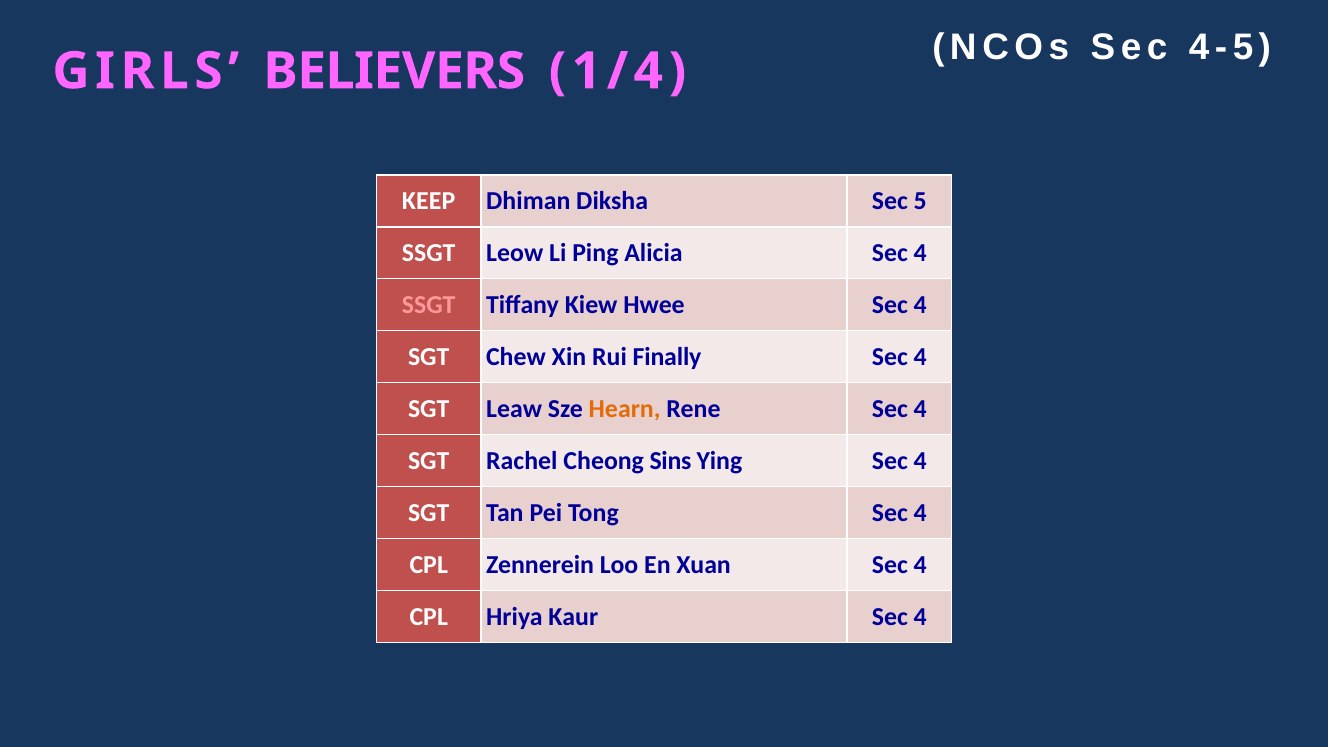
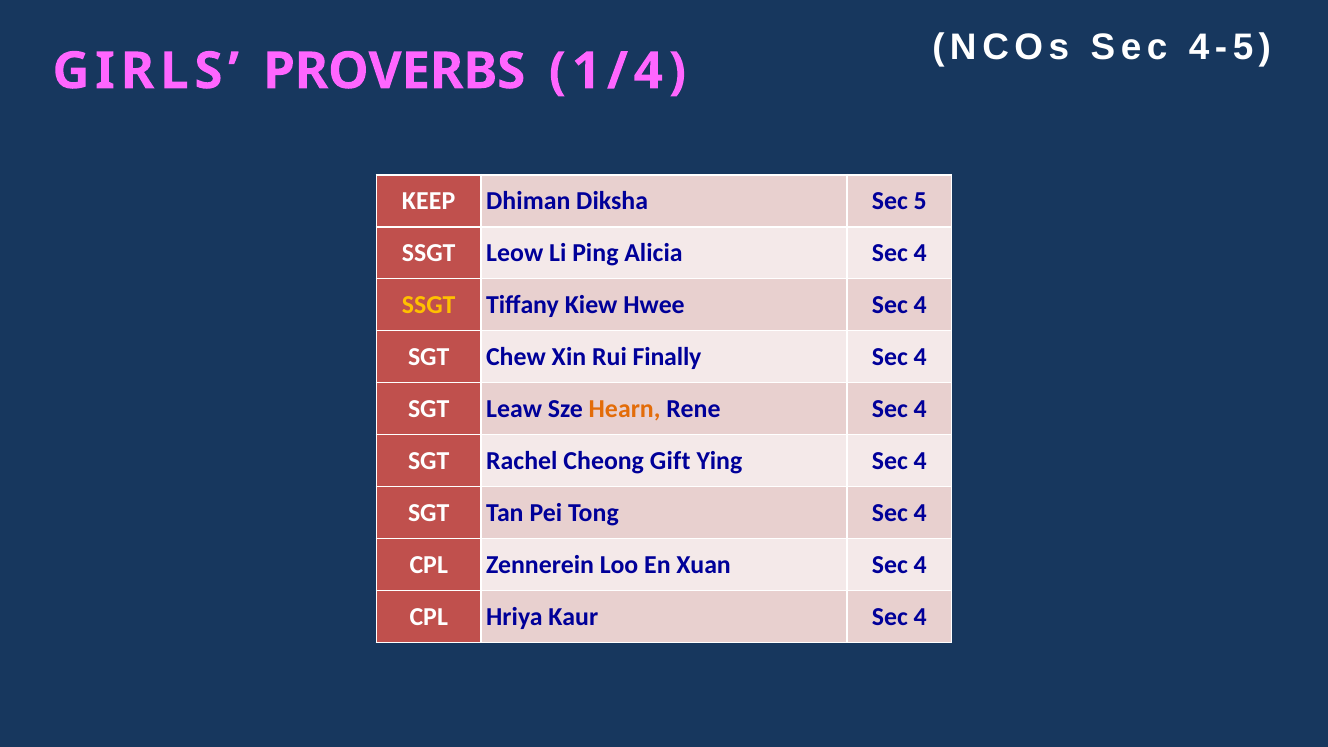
BELIEVERS: BELIEVERS -> PROVERBS (394, 71)
SSGT colour: pink -> yellow (429, 305)
Sins: Sins -> Gift (670, 461)
